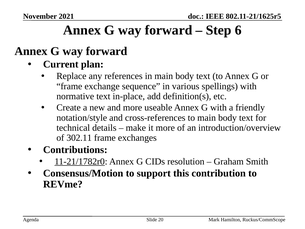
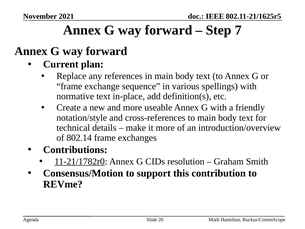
6: 6 -> 7 (238, 30)
302.11: 302.11 -> 802.14 (79, 138)
